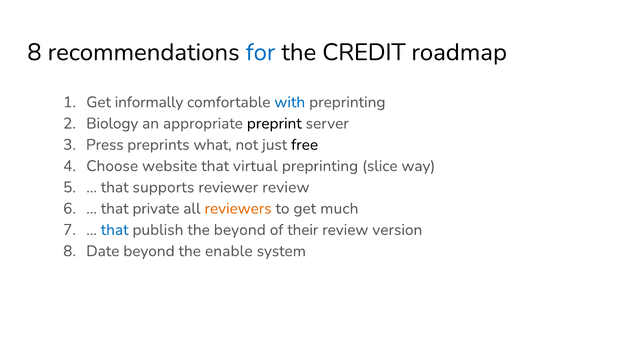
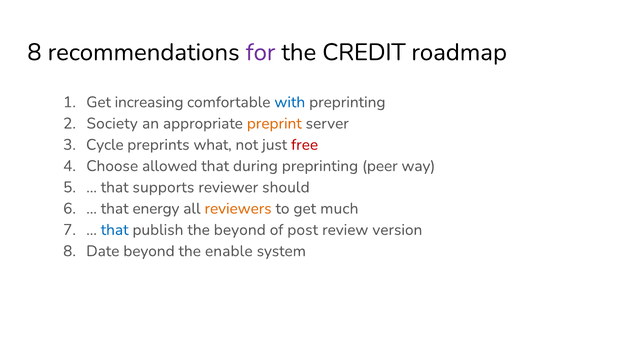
for colour: blue -> purple (261, 52)
informally: informally -> increasing (149, 102)
Biology: Biology -> Society (112, 123)
preprint colour: black -> orange (274, 123)
Press: Press -> Cycle (105, 145)
free colour: black -> red (305, 145)
website: website -> allowed (170, 166)
virtual: virtual -> during (255, 166)
slice: slice -> peer (380, 166)
reviewer review: review -> should (286, 187)
private: private -> energy (156, 209)
their: their -> post (303, 230)
